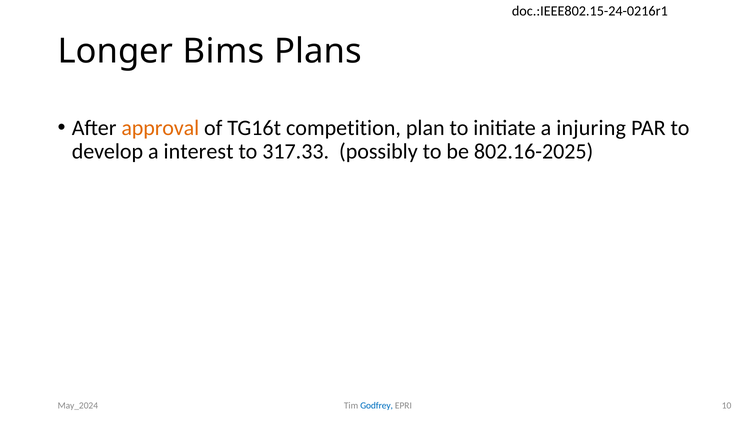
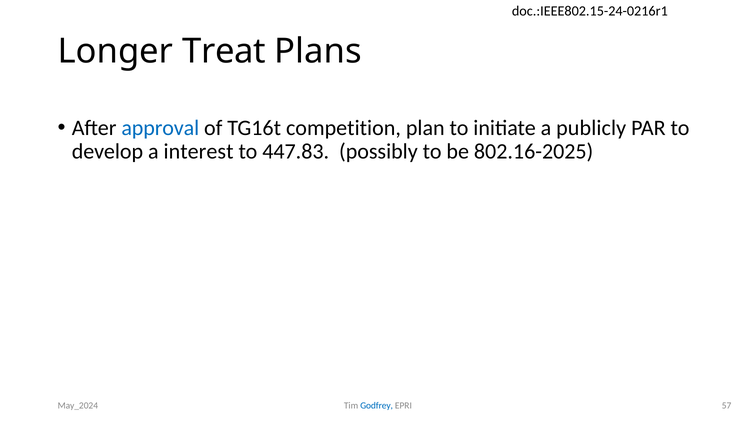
Bims: Bims -> Treat (224, 51)
approval colour: orange -> blue (160, 128)
injuring: injuring -> publicly (591, 128)
317.33: 317.33 -> 447.83 (296, 152)
10: 10 -> 57 (727, 406)
